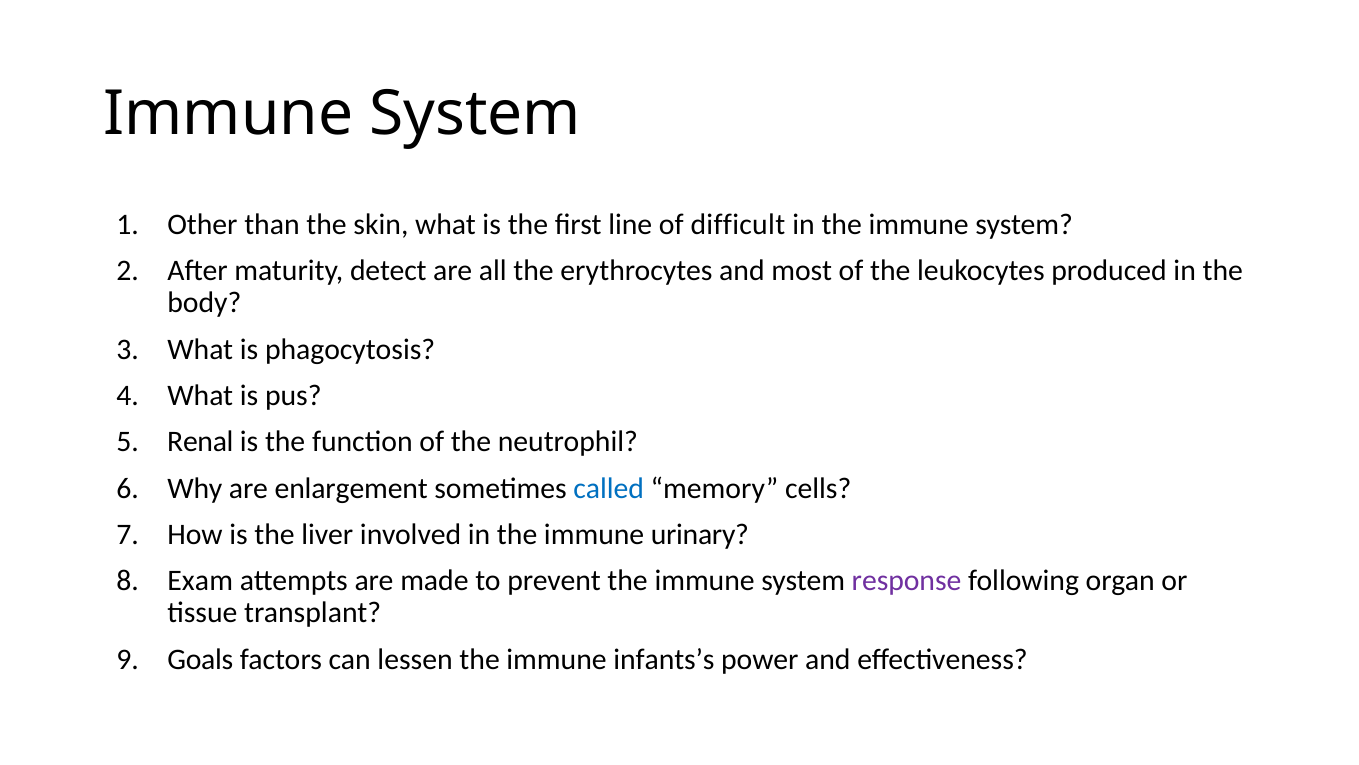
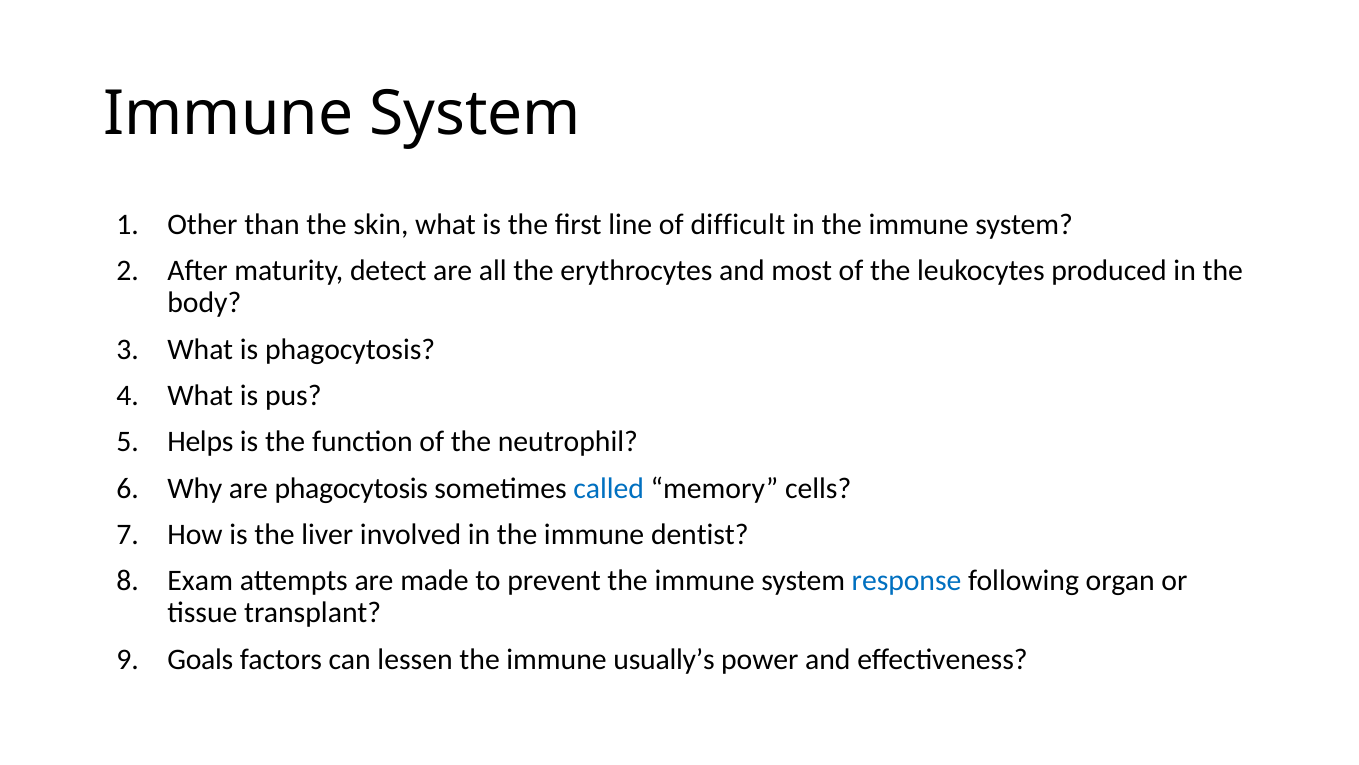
Renal: Renal -> Helps (200, 442)
are enlargement: enlargement -> phagocytosis (351, 488)
urinary: urinary -> dentist (700, 534)
response colour: purple -> blue (907, 580)
infants’s: infants’s -> usually’s (664, 659)
